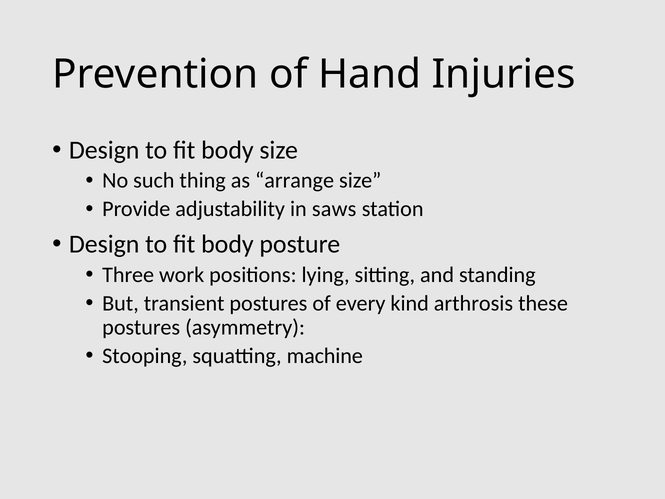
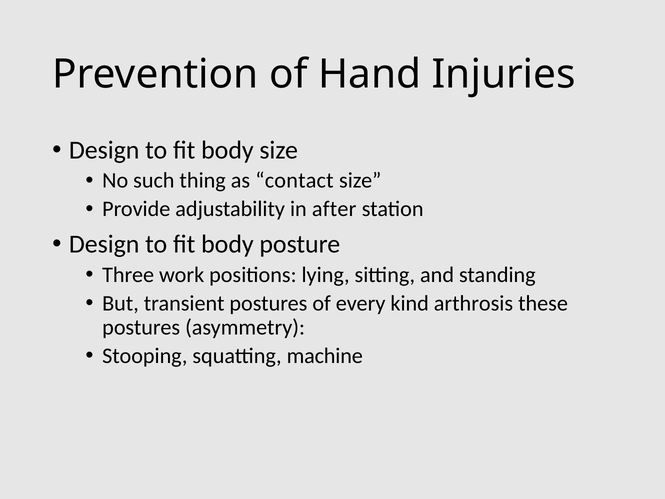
arrange: arrange -> contact (294, 180)
saws: saws -> after (334, 209)
